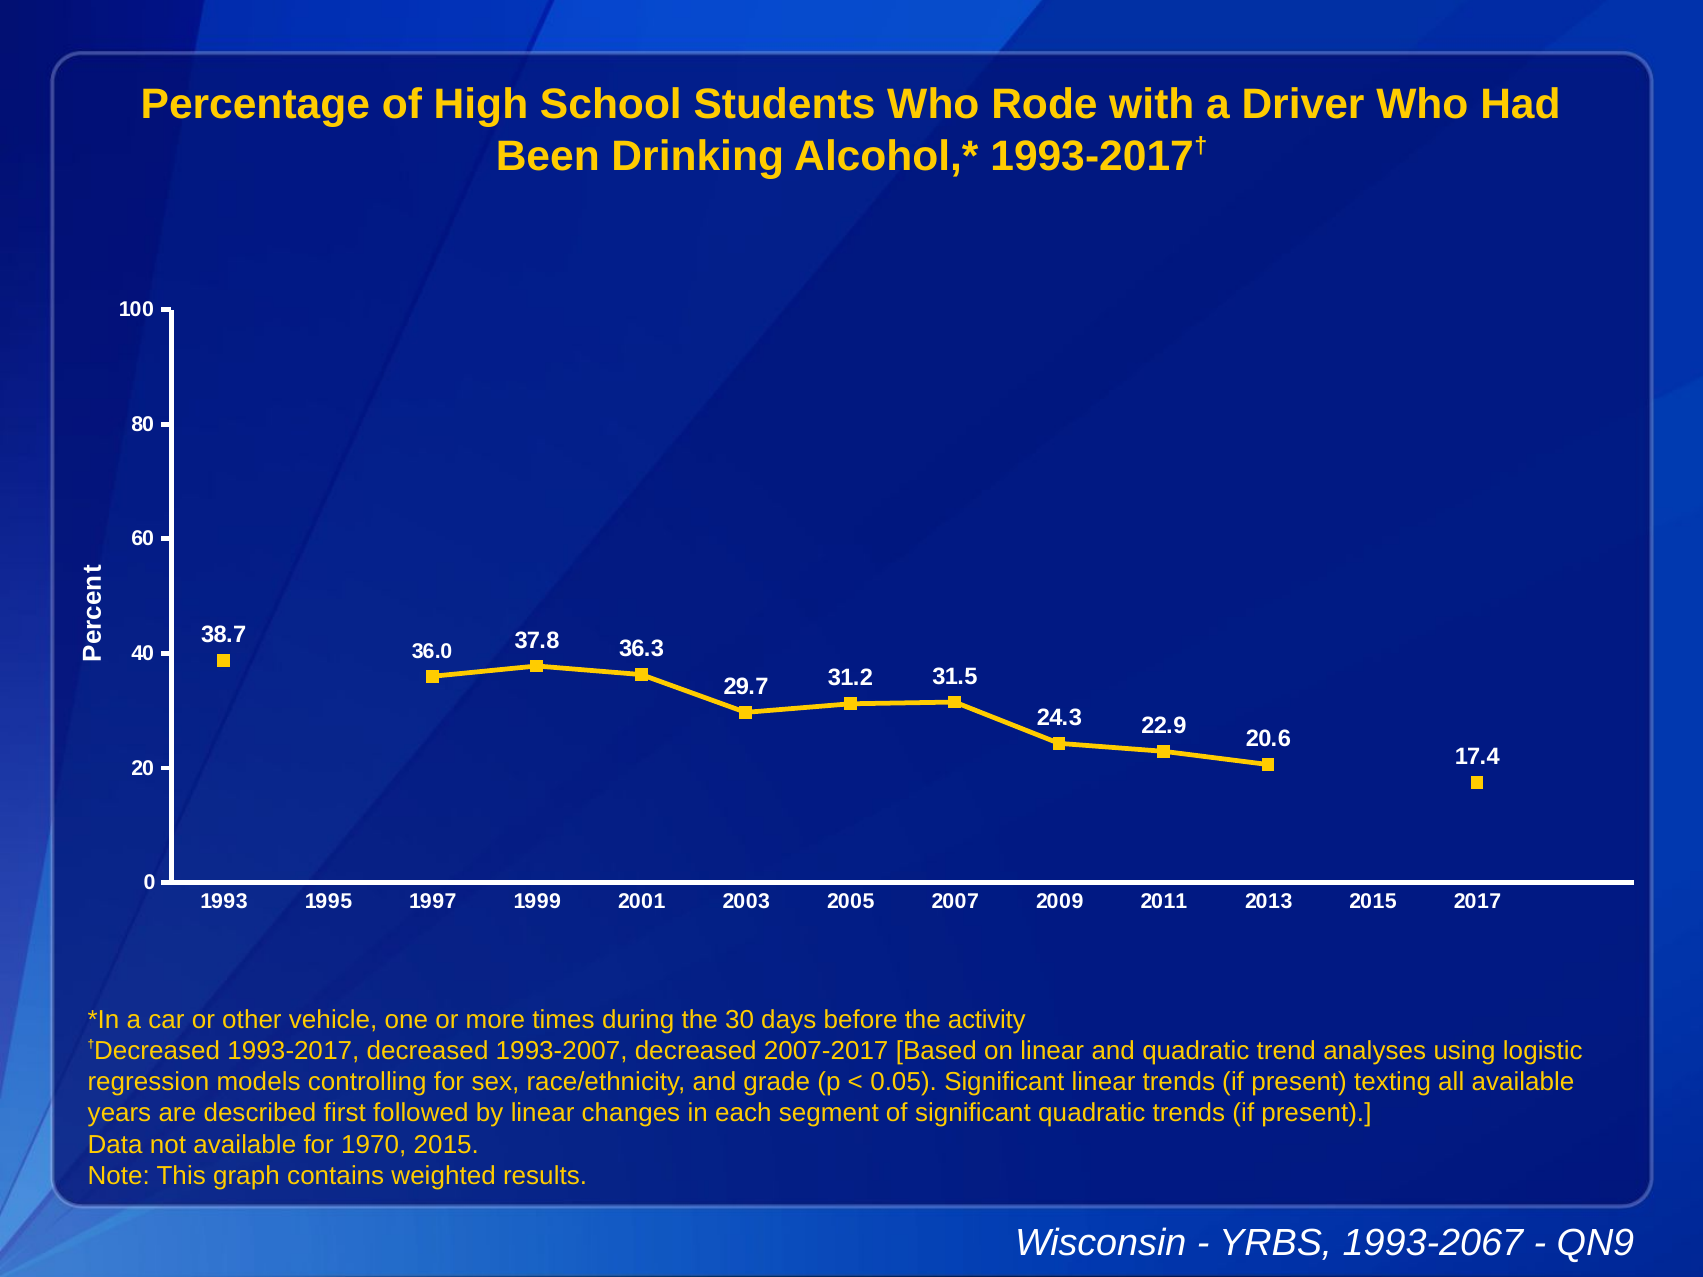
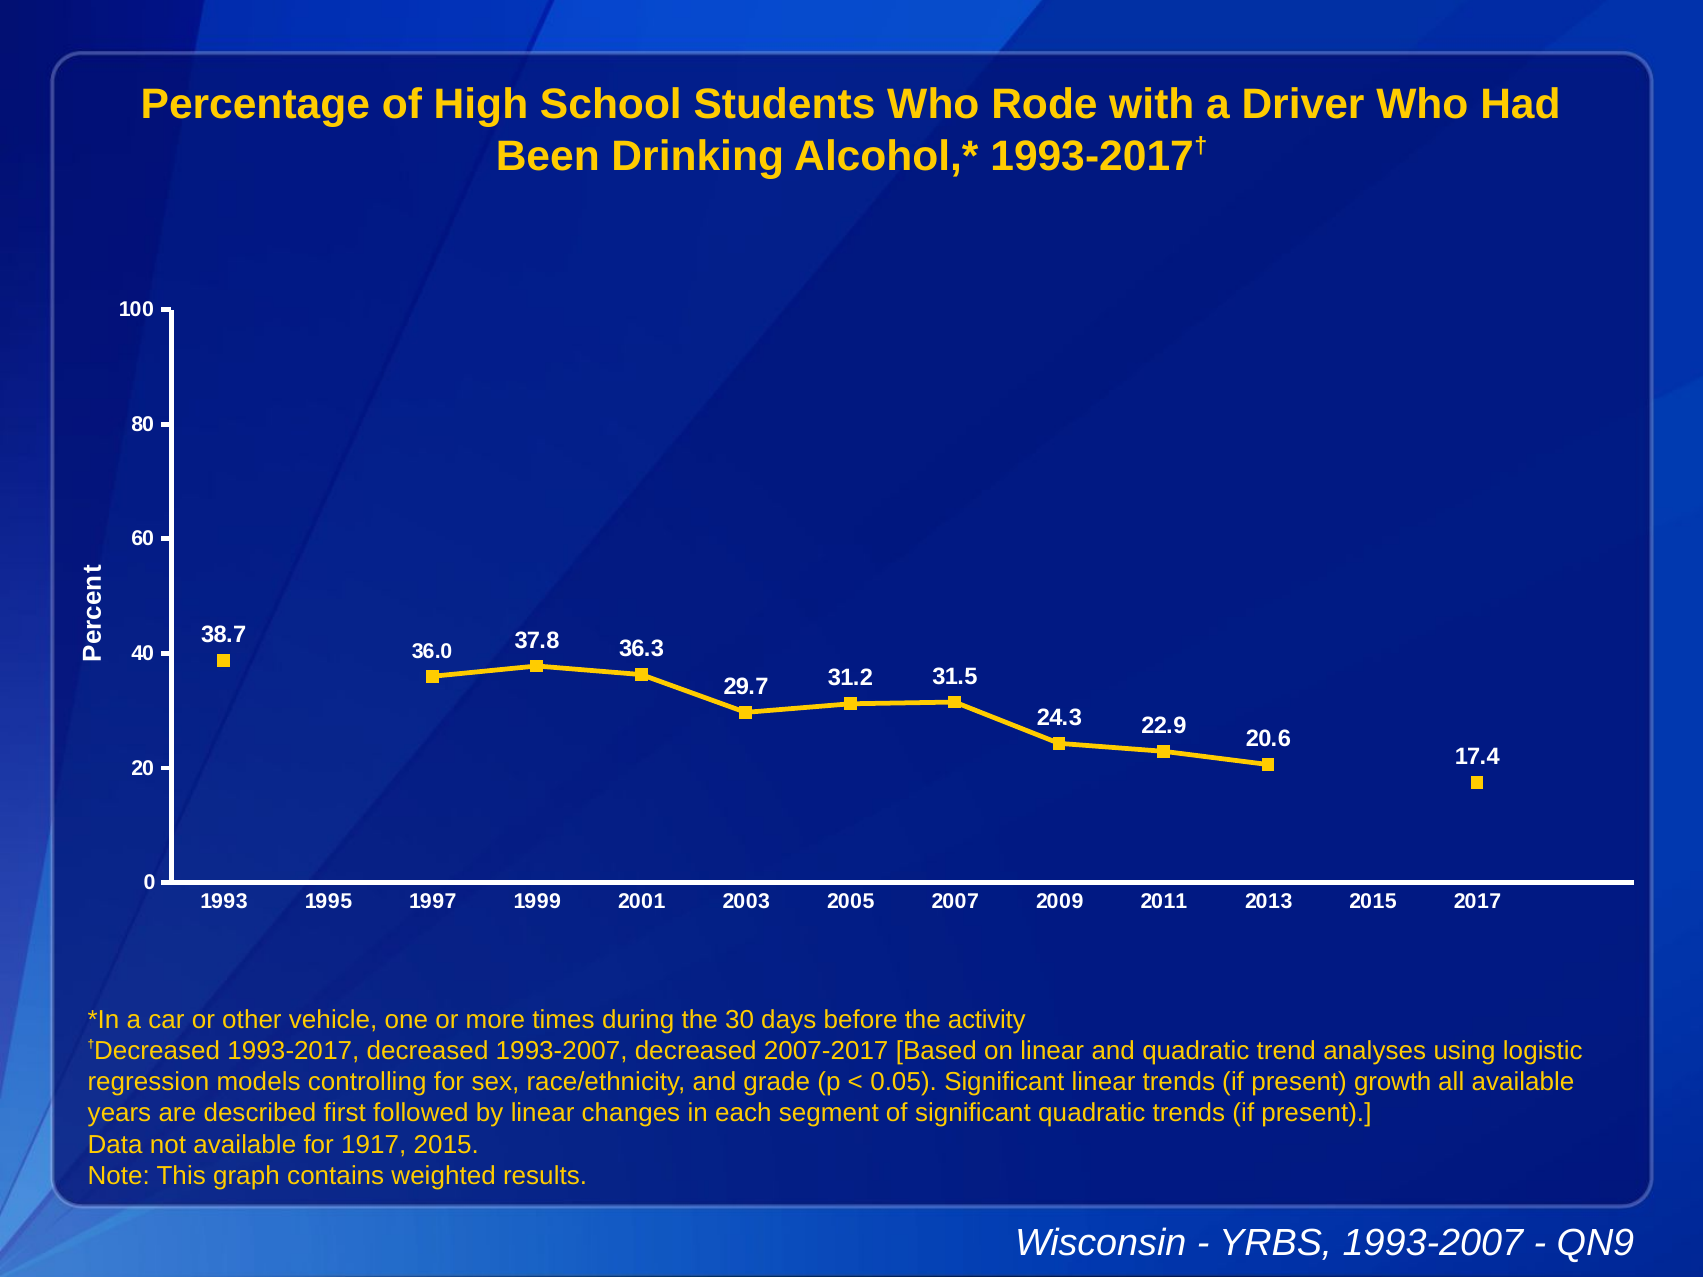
texting: texting -> growth (1393, 1082)
1970: 1970 -> 1917 (374, 1145)
YRBS 1993-2067: 1993-2067 -> 1993-2007 (1433, 1243)
